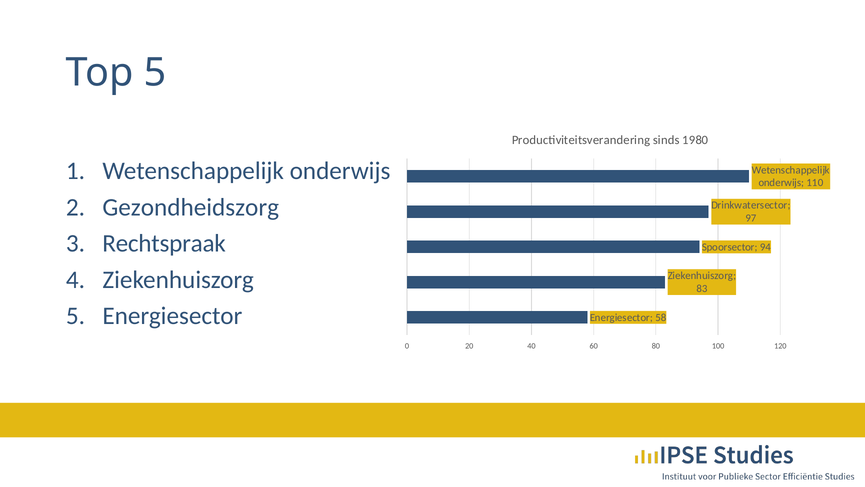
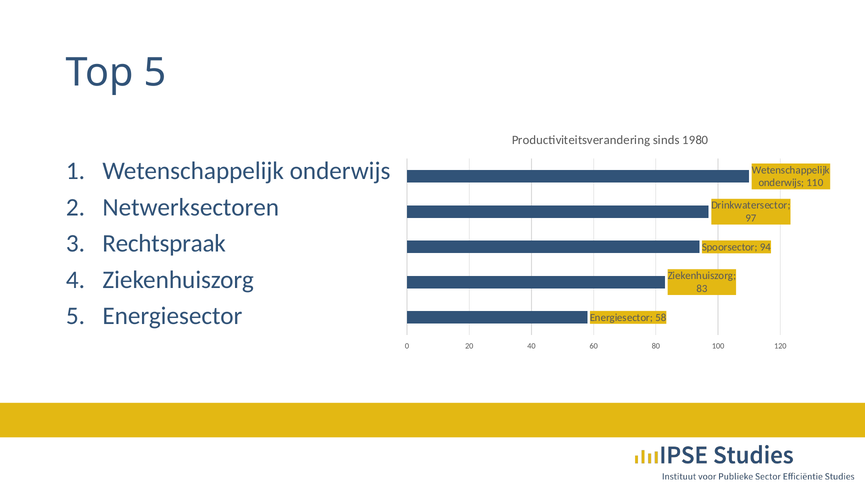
Gezondheidszorg: Gezondheidszorg -> Netwerksectoren (191, 207)
